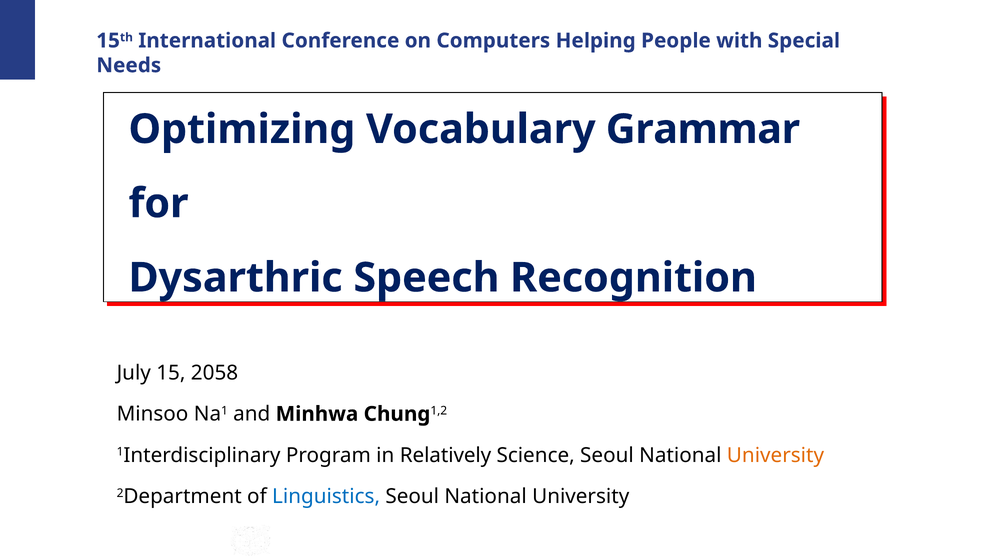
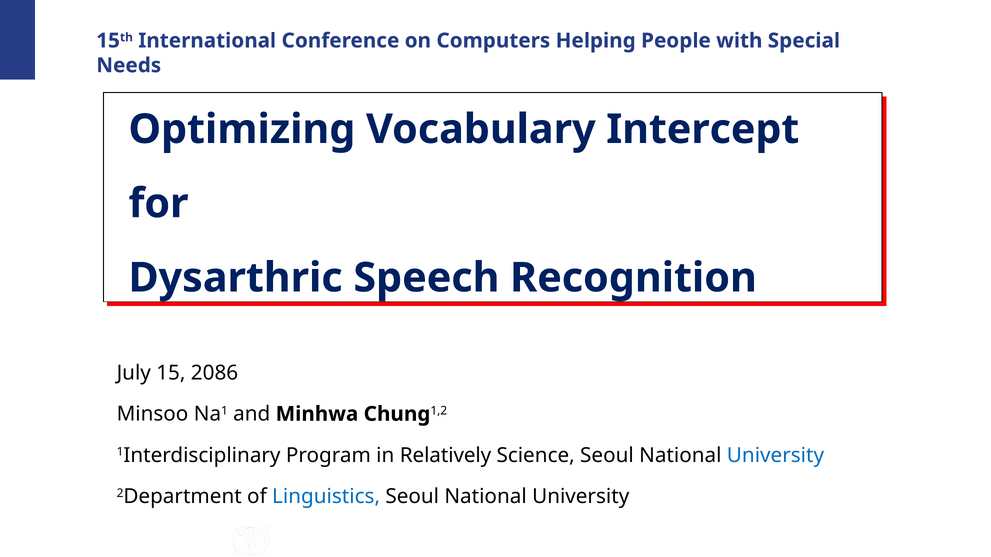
Grammar: Grammar -> Intercept (703, 129)
2058: 2058 -> 2086 (215, 373)
University colour: orange -> blue (775, 456)
